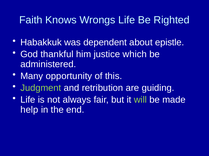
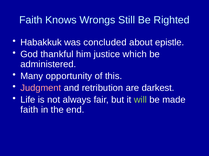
Wrongs Life: Life -> Still (127, 20)
dependent: dependent -> concluded (105, 43)
Judgment colour: light green -> pink (41, 88)
guiding: guiding -> darkest (158, 88)
help: help -> faith (29, 110)
